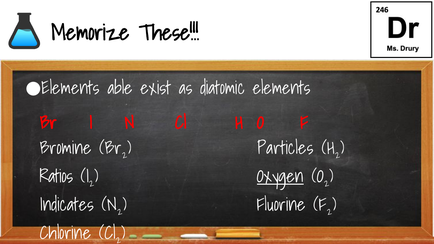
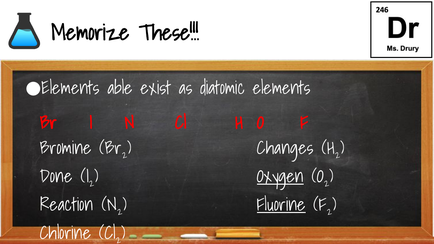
Particles: Particles -> Changes (285, 148)
Ratios: Ratios -> Done (56, 177)
Indicates: Indicates -> Reaction (67, 205)
Fluorine underline: none -> present (281, 205)
